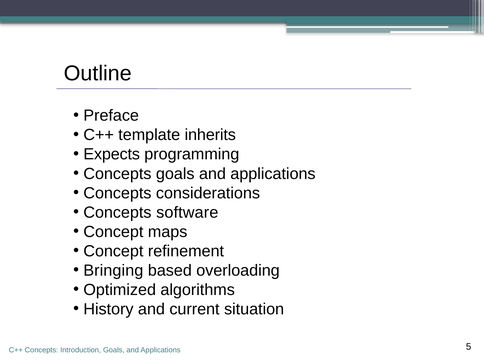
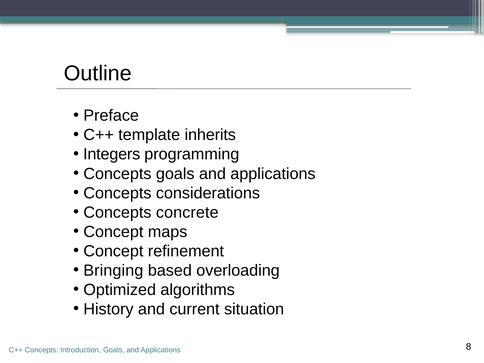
Expects: Expects -> Integers (112, 154)
software: software -> concrete (187, 212)
5: 5 -> 8 (469, 347)
